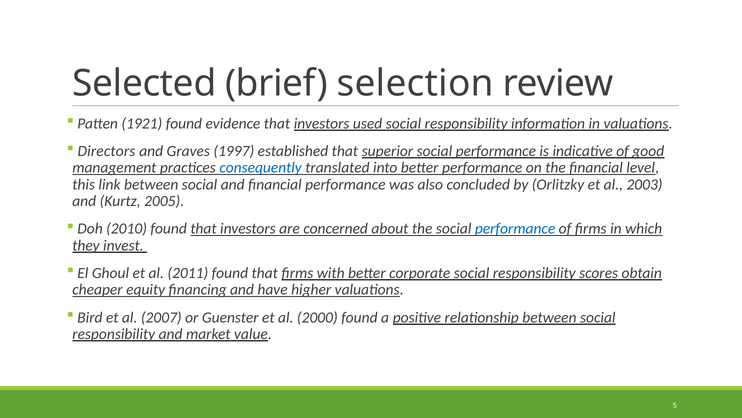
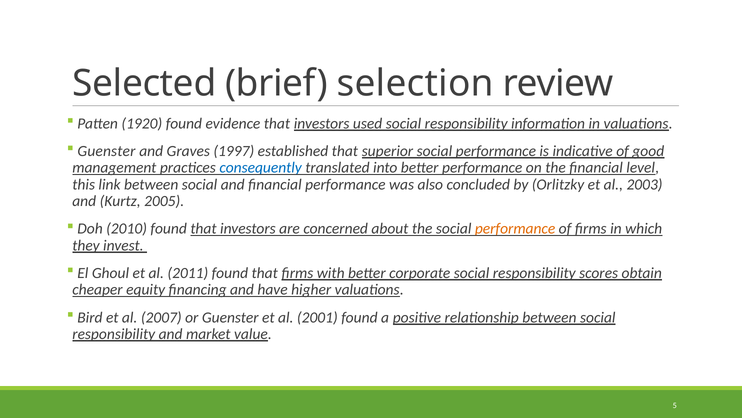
1921: 1921 -> 1920 (142, 123)
Directors: Directors -> Guenster (106, 151)
performance colour: blue -> orange (515, 228)
2000: 2000 -> 2001 (317, 317)
